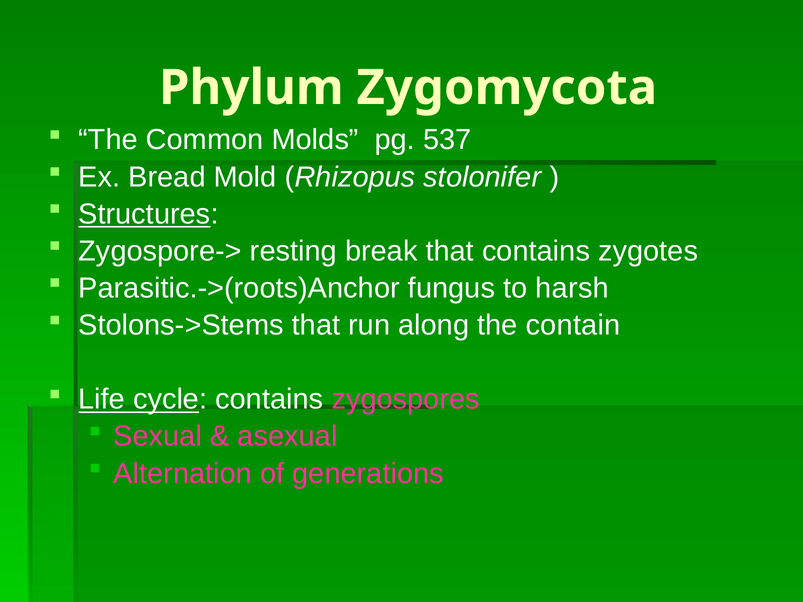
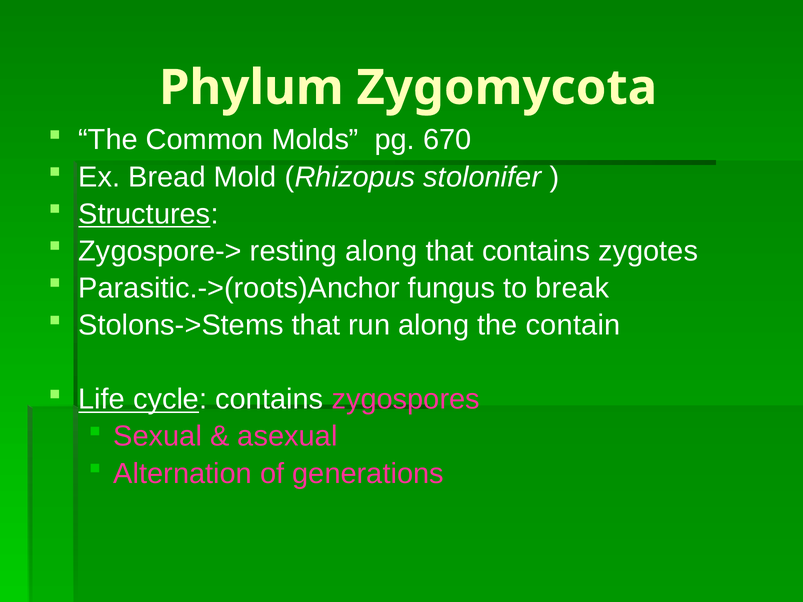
537: 537 -> 670 (447, 140)
resting break: break -> along (381, 251)
harsh: harsh -> break (572, 288)
